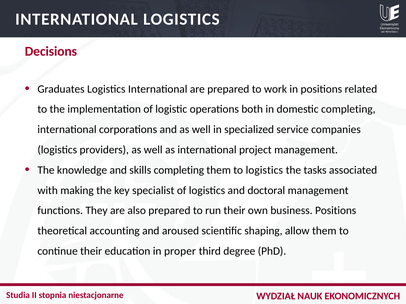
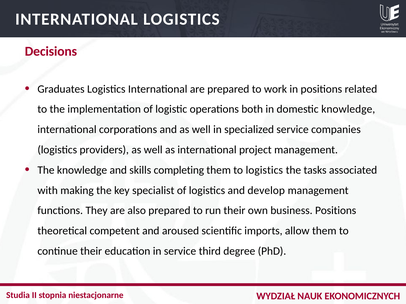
domestic completing: completing -> knowledge (348, 109)
doctoral: doctoral -> develop (266, 191)
accounting: accounting -> competent (115, 231)
shaping: shaping -> imports (263, 231)
in proper: proper -> service (180, 252)
